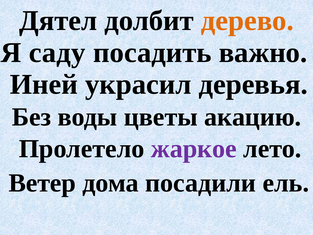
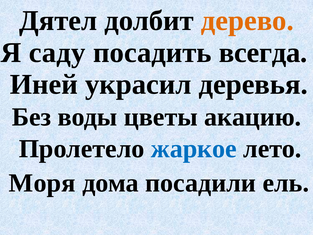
важно: важно -> всегда (263, 53)
жаркое colour: purple -> blue (194, 149)
Ветер: Ветер -> Моря (42, 183)
